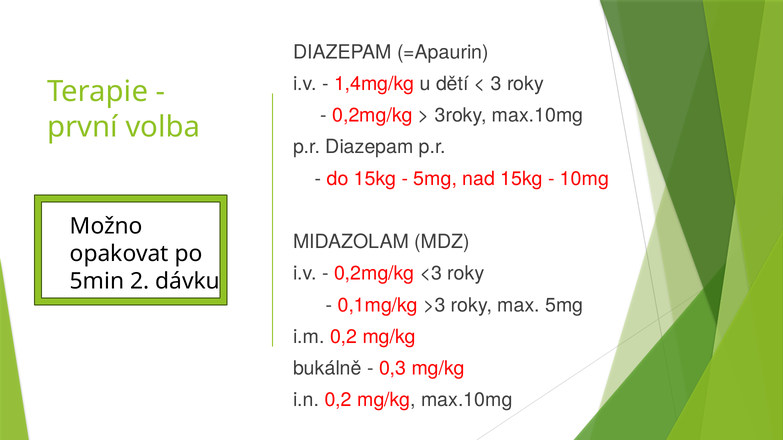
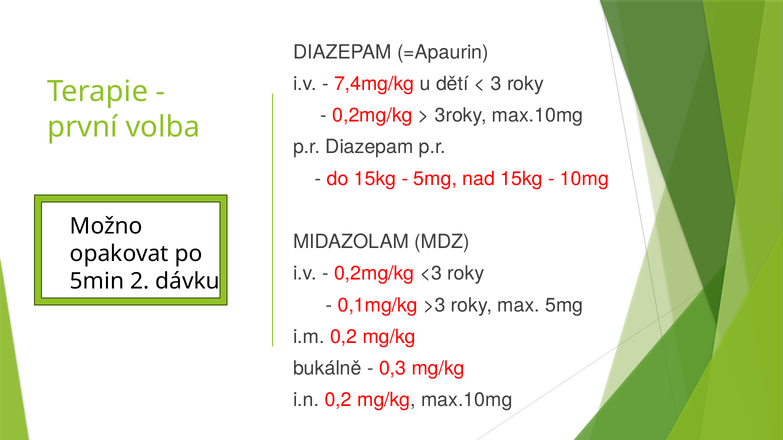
1,4mg/kg: 1,4mg/kg -> 7,4mg/kg (374, 84)
